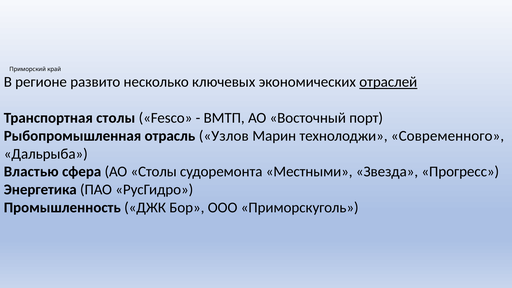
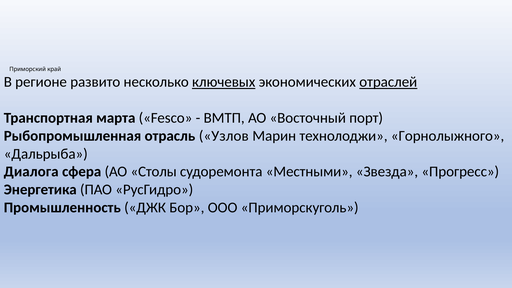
ключевых underline: none -> present (224, 82)
Транспортная столы: столы -> марта (116, 118)
Современного: Современного -> Горнолыжного (448, 136)
Властью: Властью -> Диалога (31, 172)
